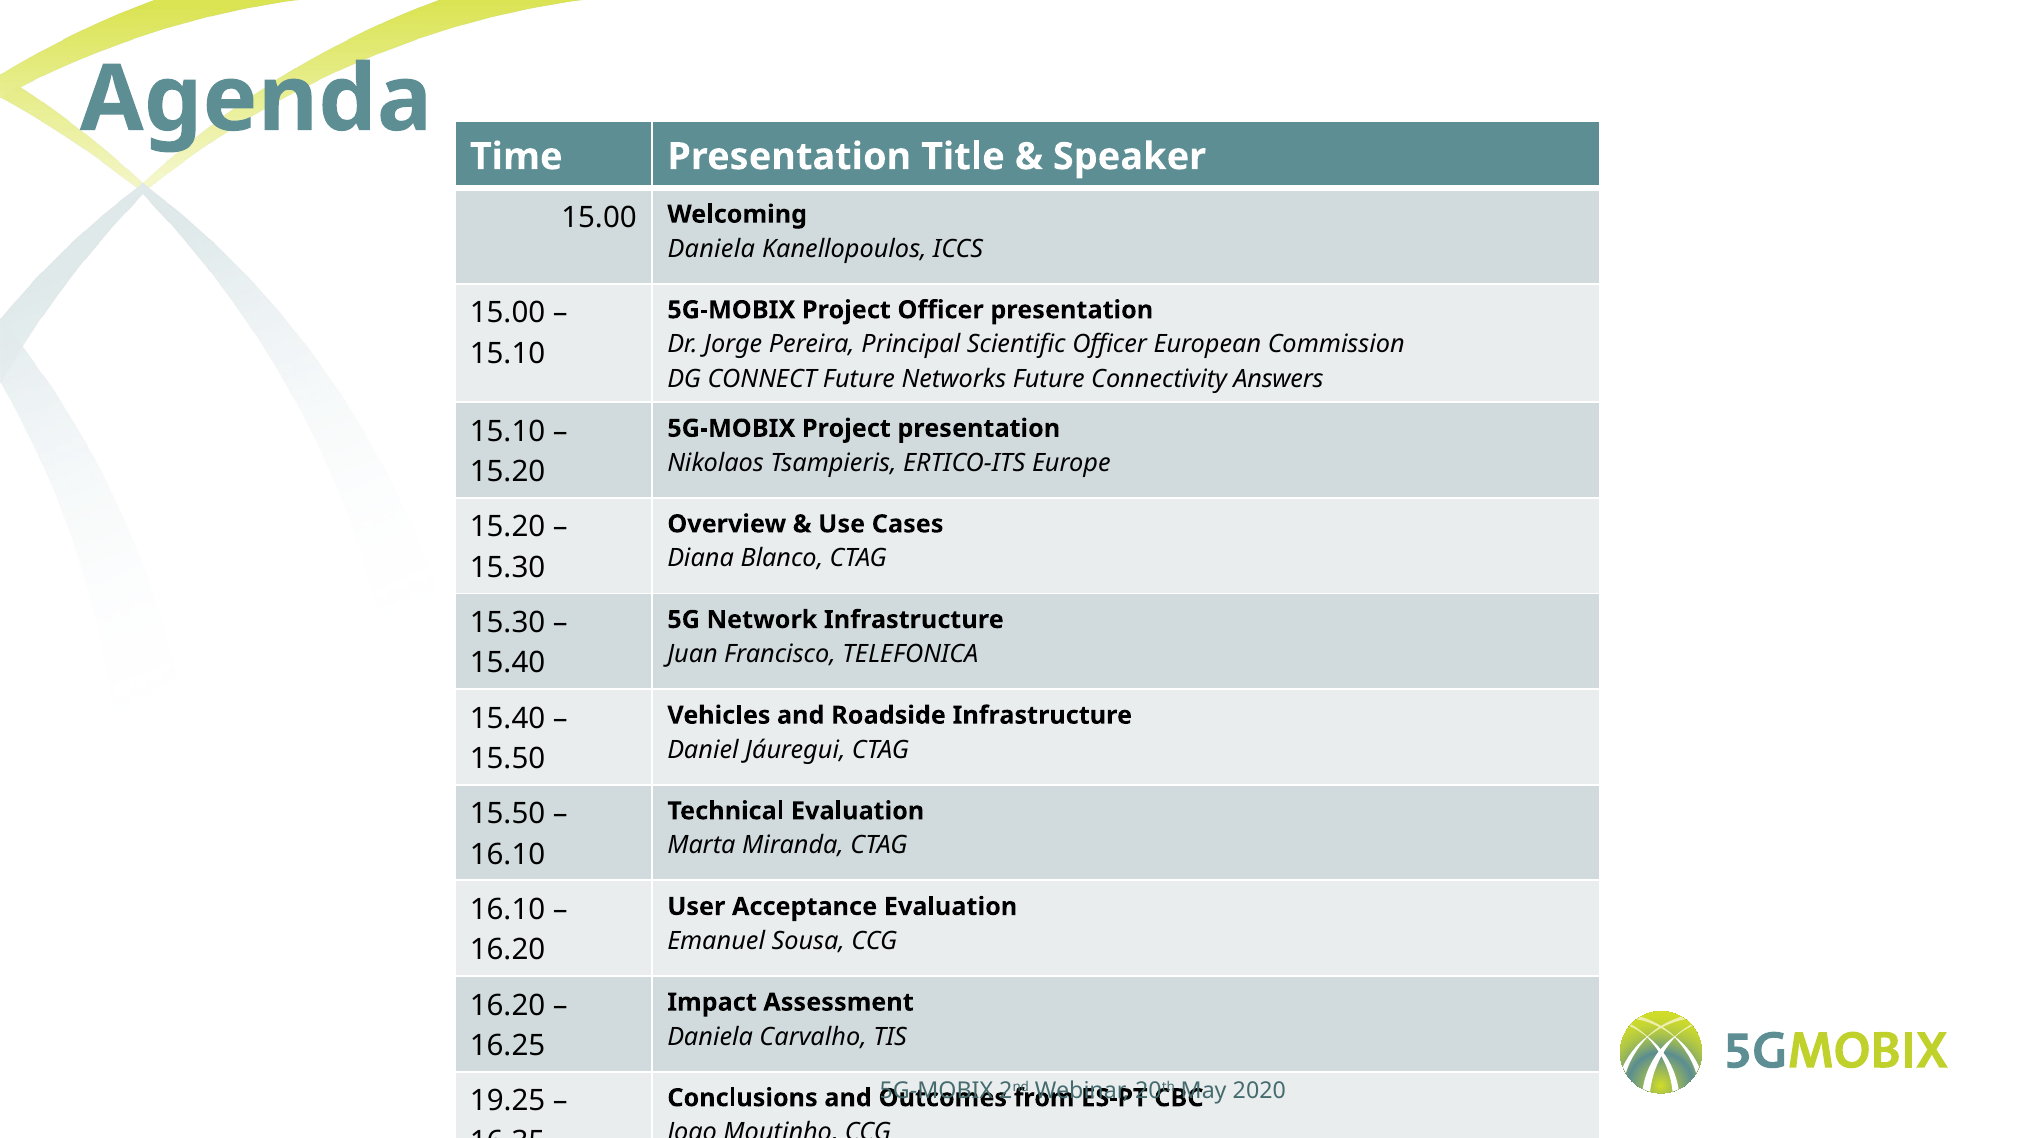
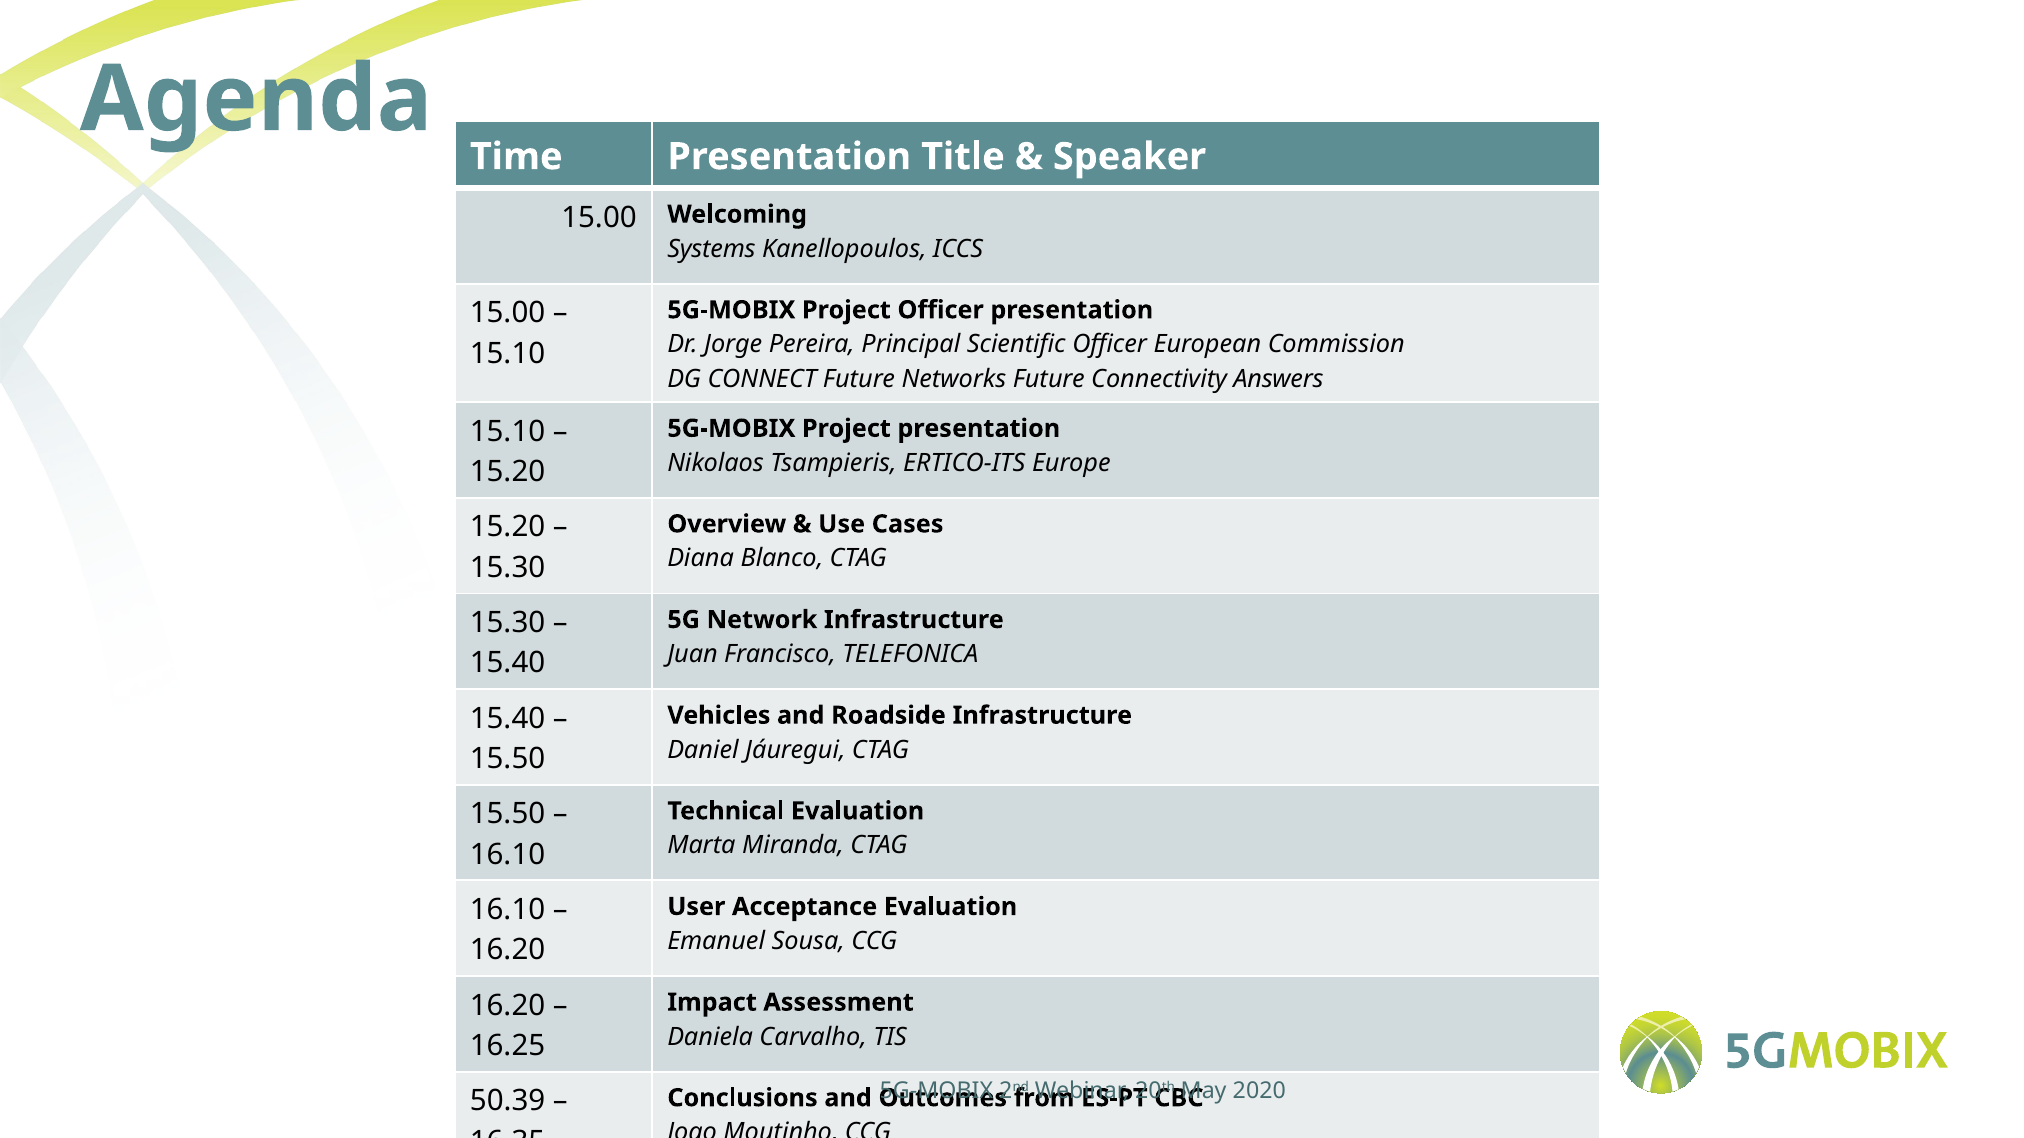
Daniela: Daniela -> Systems (711, 249)
19.25: 19.25 -> 50.39 (508, 1102)
